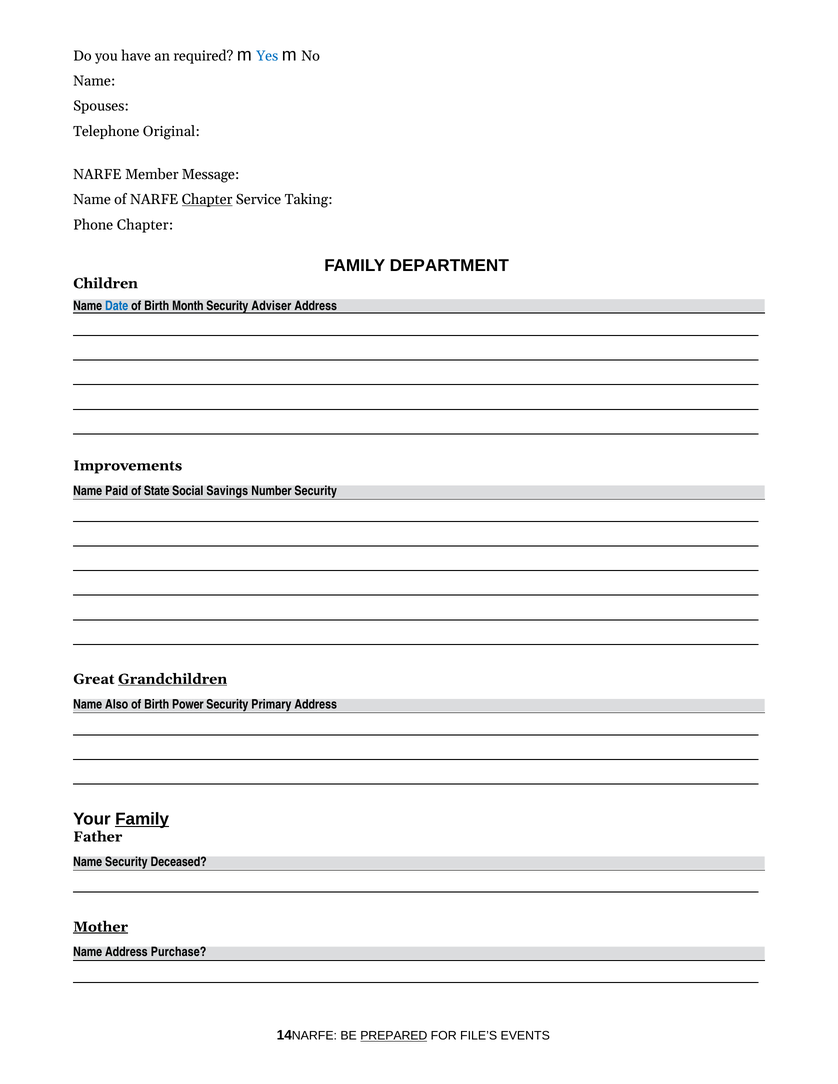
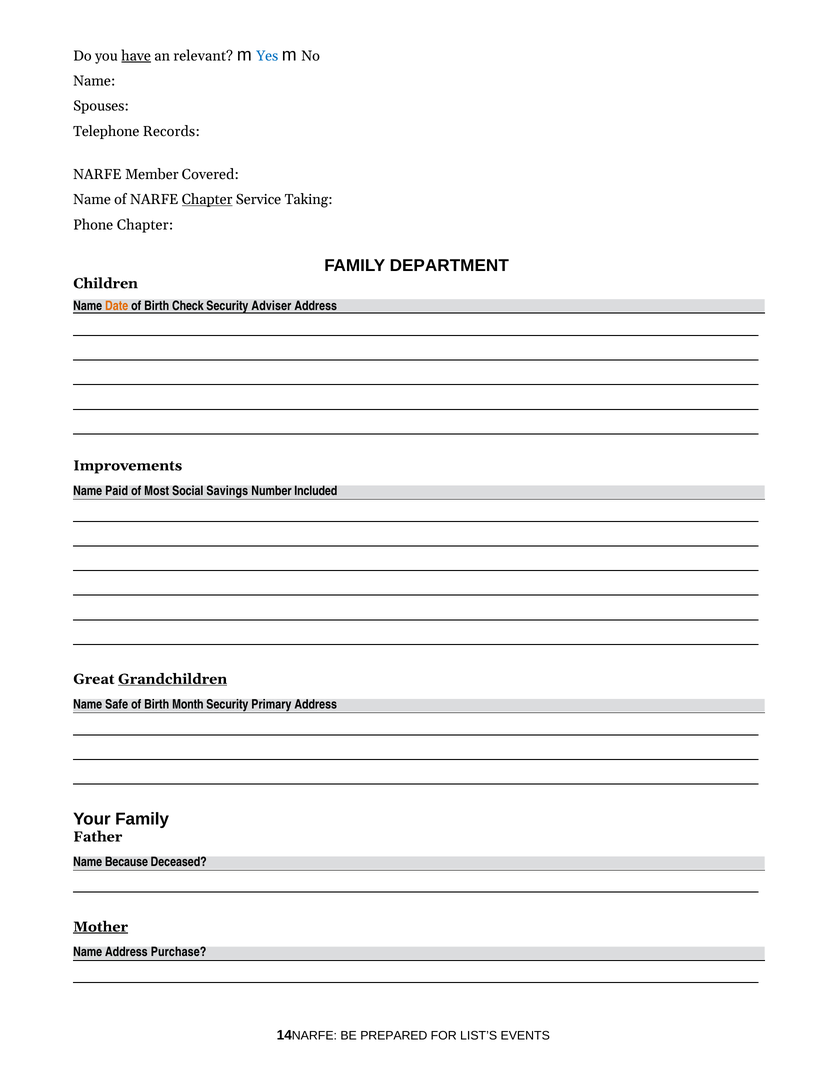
have underline: none -> present (136, 56)
required: required -> relevant (203, 56)
Original: Original -> Records (171, 131)
Message: Message -> Covered (210, 174)
Date colour: blue -> orange (117, 306)
Month: Month -> Check (188, 306)
State: State -> Most (157, 491)
Number Security: Security -> Included (316, 491)
Also: Also -> Safe (117, 705)
Power: Power -> Month (188, 705)
Family underline: present -> none (142, 820)
Name Security: Security -> Because (126, 862)
PREPARED underline: present -> none (394, 1036)
FILE’S: FILE’S -> LIST’S (479, 1036)
